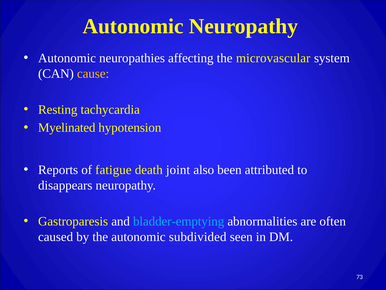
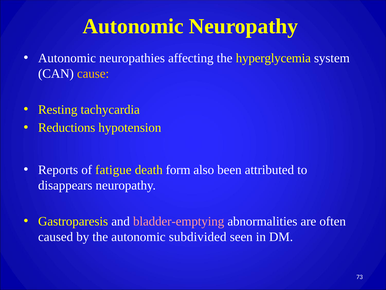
microvascular: microvascular -> hyperglycemia (273, 58)
Myelinated: Myelinated -> Reductions (67, 128)
joint: joint -> form (178, 170)
bladder-emptying colour: light blue -> pink (179, 221)
